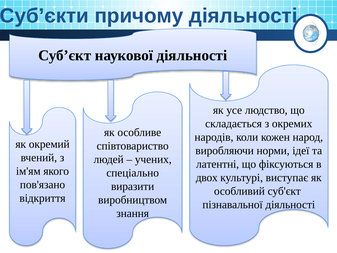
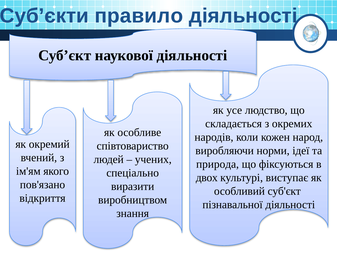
причому: причому -> правило (139, 16)
латентні: латентні -> природа (218, 164)
